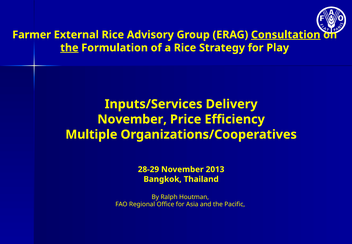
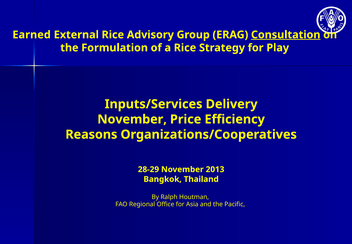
Farmer: Farmer -> Earned (32, 35)
the underline: present -> none (69, 48)
Multiple: Multiple -> Reasons (91, 134)
